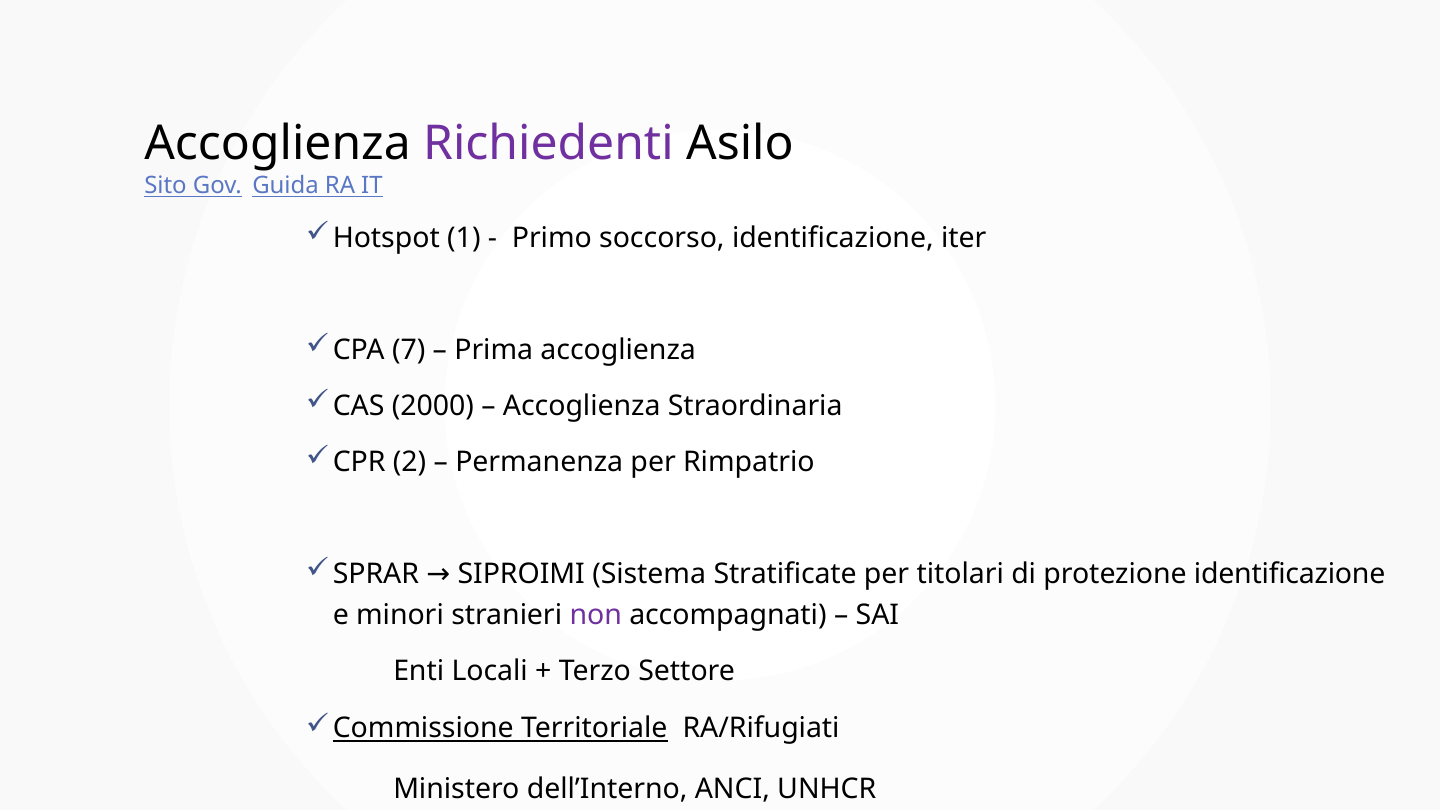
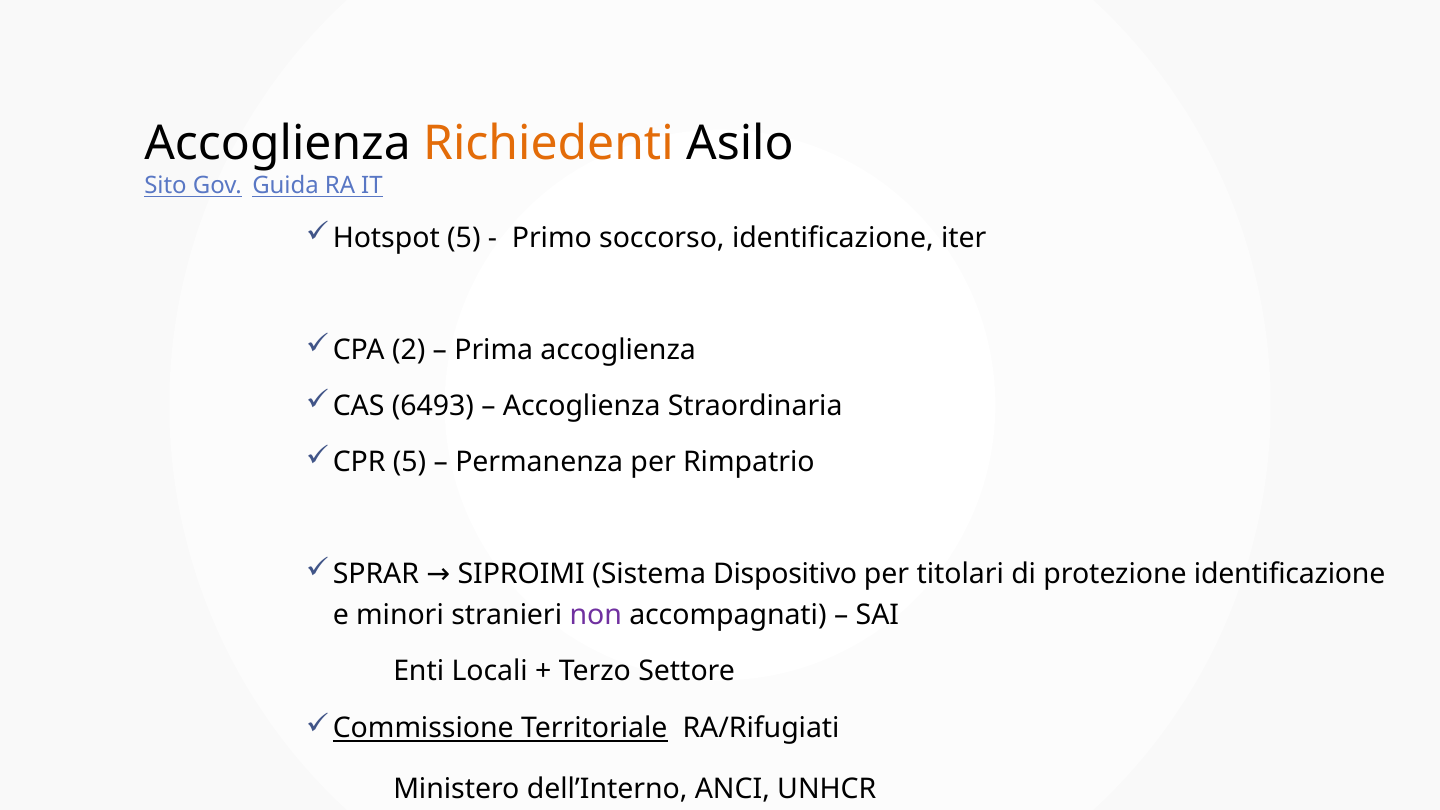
Richiedenti colour: purple -> orange (548, 144)
Hotspot 1: 1 -> 5 (464, 238)
7: 7 -> 2 (409, 350)
2000: 2000 -> 6493 (433, 406)
CPR 2: 2 -> 5 (410, 462)
Stratificate: Stratificate -> Dispositivo (785, 574)
